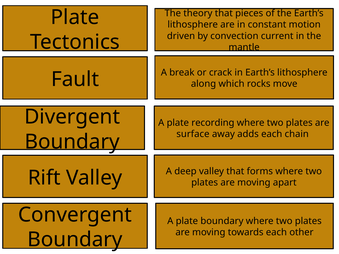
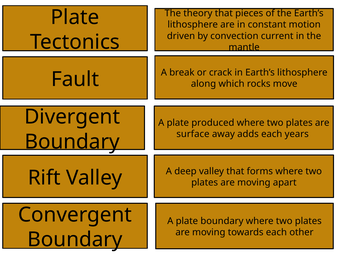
recording: recording -> produced (213, 123)
chain: chain -> years (297, 134)
